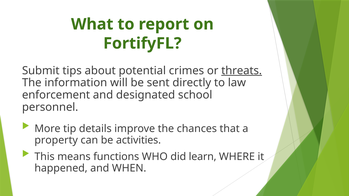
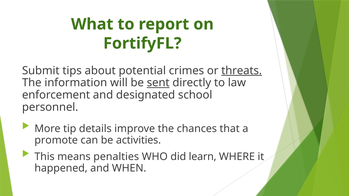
sent underline: none -> present (158, 83)
property: property -> promote (56, 140)
functions: functions -> penalties (116, 157)
